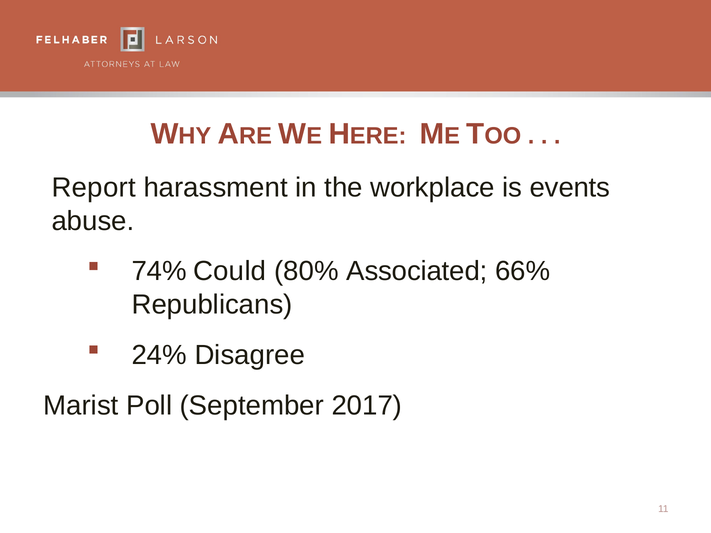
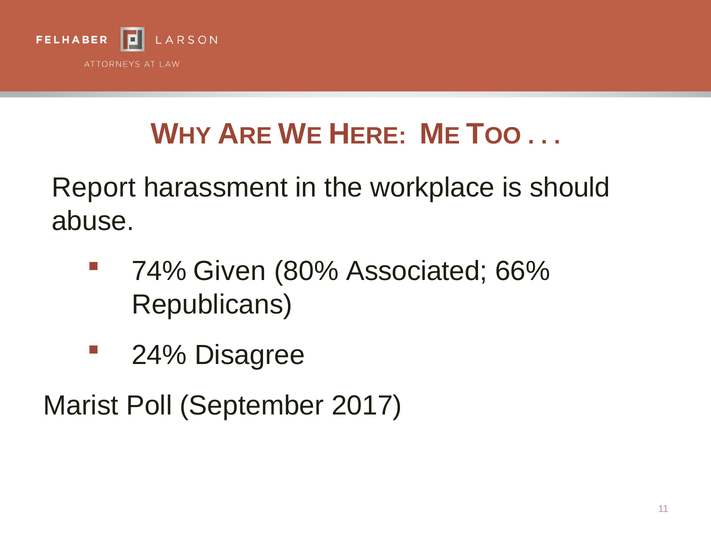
events: events -> should (570, 188)
Could: Could -> Given (230, 271)
